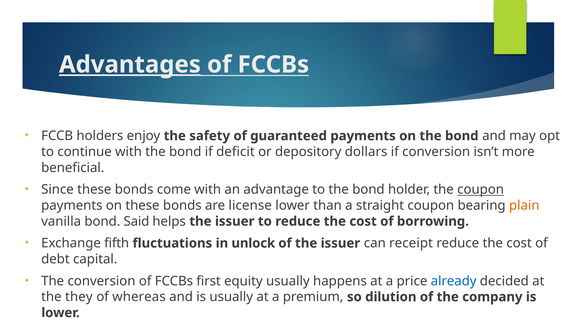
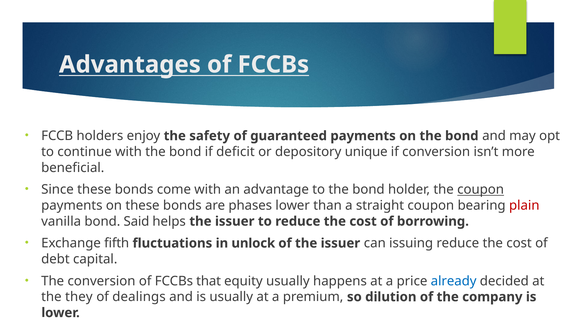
Advantages underline: present -> none (130, 64)
dollars: dollars -> unique (366, 152)
license: license -> phases (250, 205)
plain colour: orange -> red (524, 205)
receipt: receipt -> issuing (411, 243)
first: first -> that (209, 281)
whereas: whereas -> dealings (139, 296)
